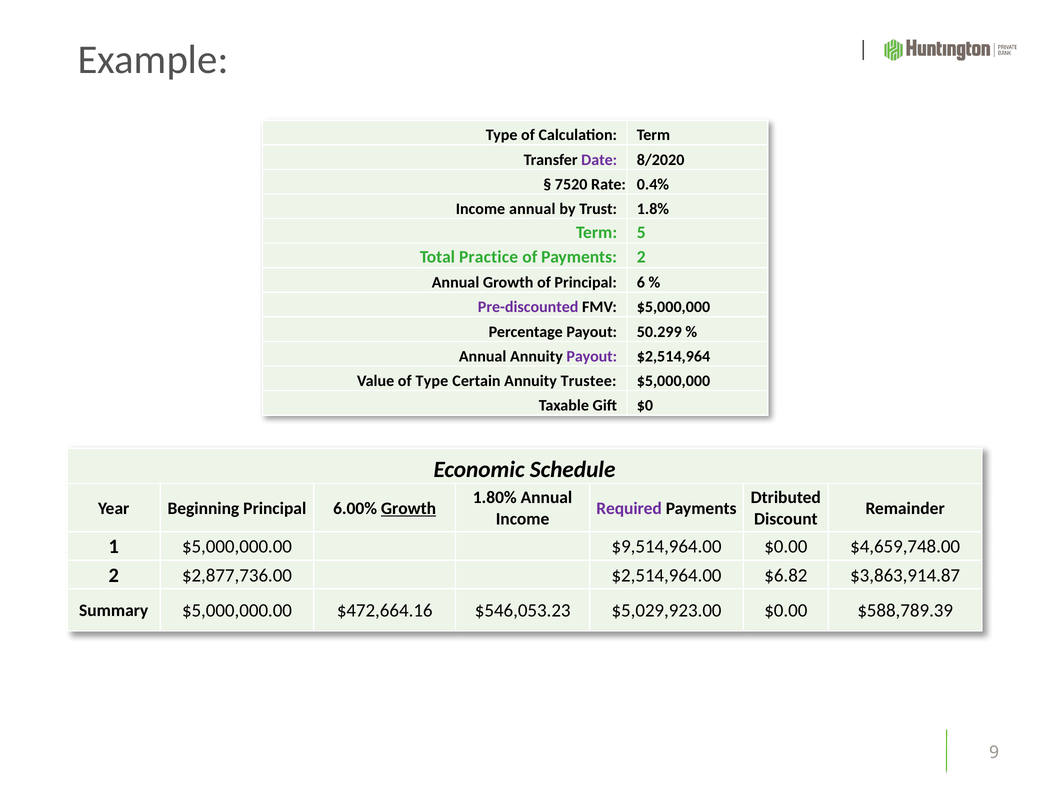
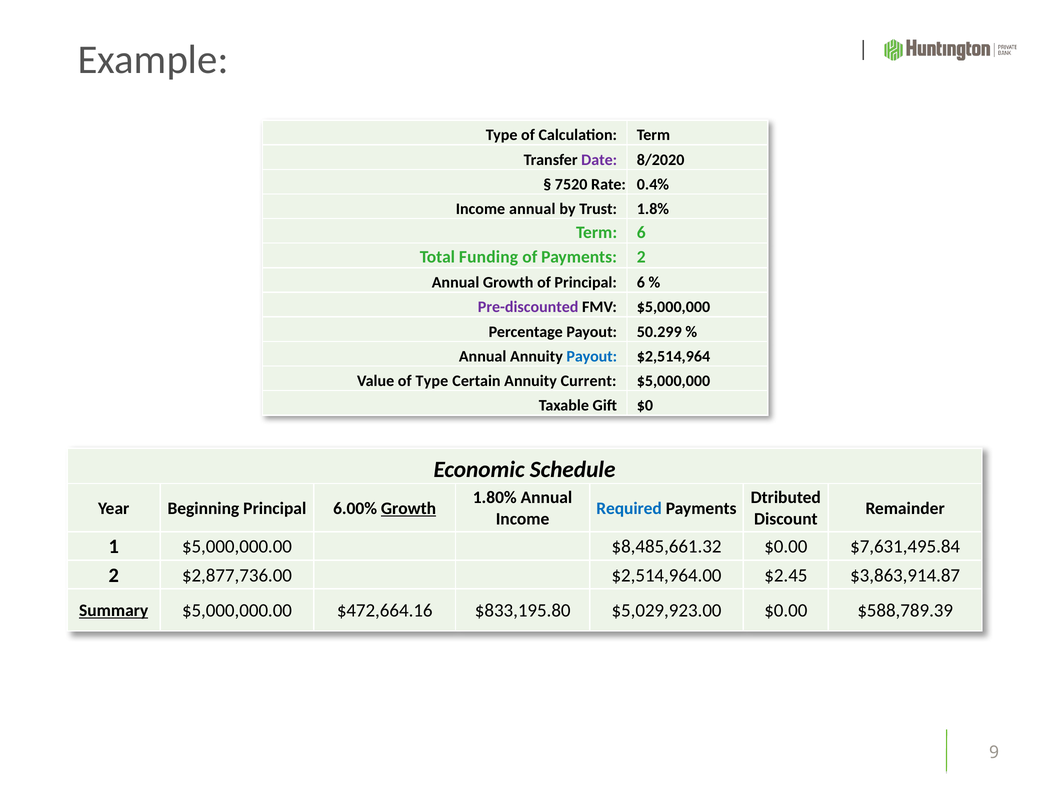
Term 5: 5 -> 6 (641, 233)
Practice: Practice -> Funding (489, 257)
Payout colour: purple -> blue (592, 357)
Trustee: Trustee -> Current (589, 381)
Required colour: purple -> blue (629, 509)
$9,514,964.00: $9,514,964.00 -> $8,485,661.32 (667, 547)
$4,659,748.00: $4,659,748.00 -> $7,631,495.84 (905, 547)
$6.82: $6.82 -> $2.45 (786, 576)
Summary underline: none -> present (114, 611)
$546,053.23: $546,053.23 -> $833,195.80 (523, 611)
